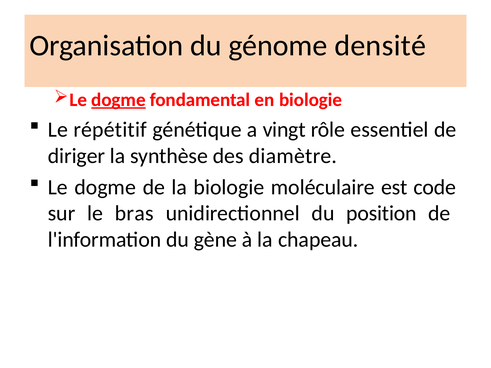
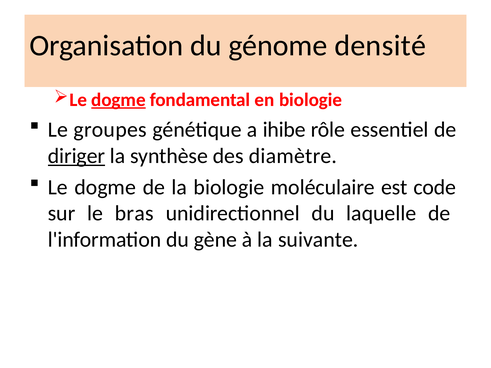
répétitif: répétitif -> groupes (110, 130)
vingt: vingt -> ihibe (284, 130)
diriger underline: none -> present (77, 156)
position: position -> laquelle (381, 214)
chapeau: chapeau -> suivante (318, 240)
